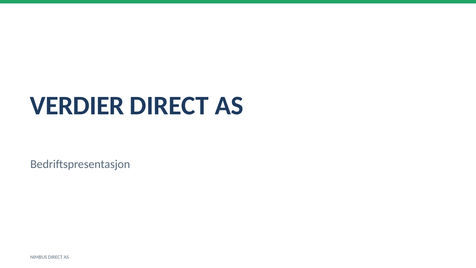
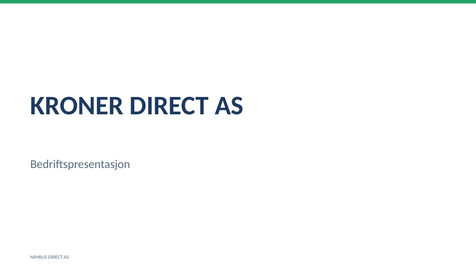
VERDIER: VERDIER -> KRONER (77, 106)
